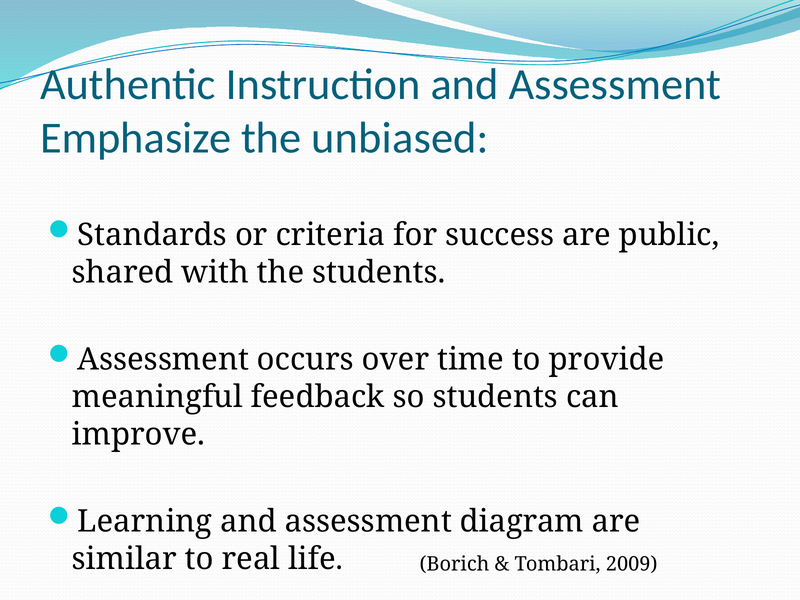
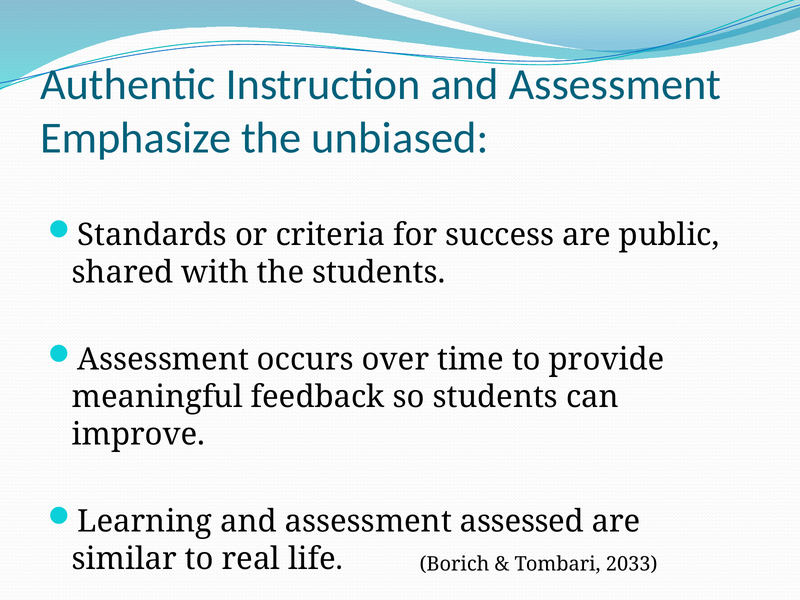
diagram: diagram -> assessed (522, 521)
2009: 2009 -> 2033 (632, 564)
